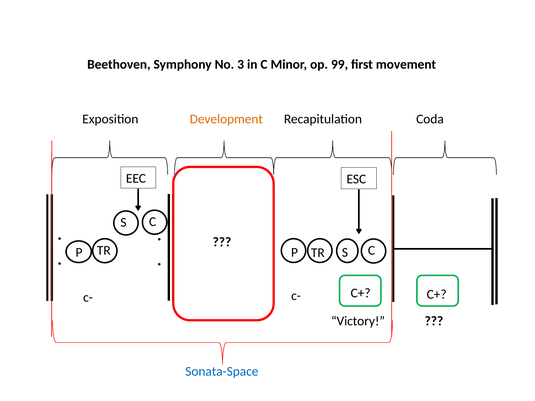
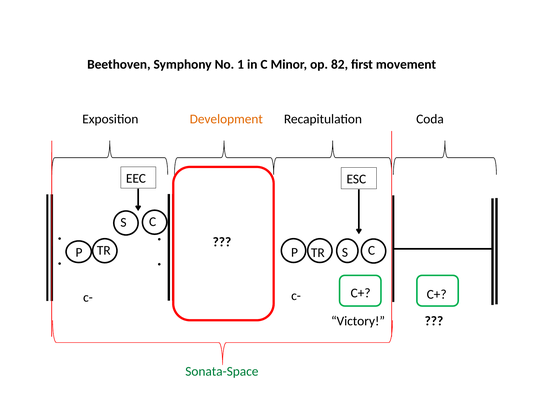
3: 3 -> 1 (241, 65)
99: 99 -> 82 (340, 65)
Sonata-Space colour: blue -> green (222, 372)
